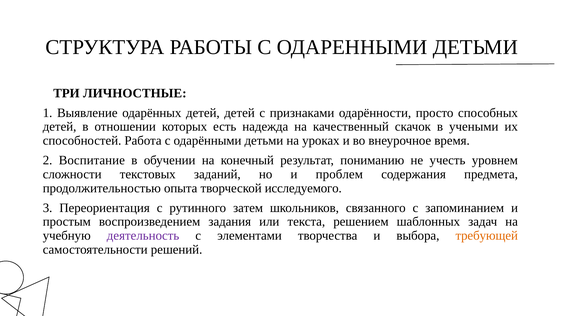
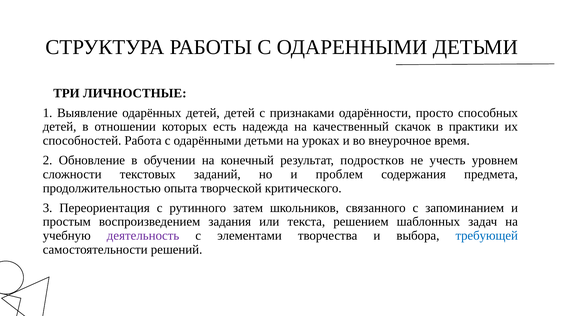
учеными: учеными -> практики (474, 127)
Воспитание: Воспитание -> Обновление (92, 160)
пониманию: пониманию -> подростков (372, 160)
исследуемого: исследуемого -> критического (303, 188)
требующей colour: orange -> blue (487, 235)
